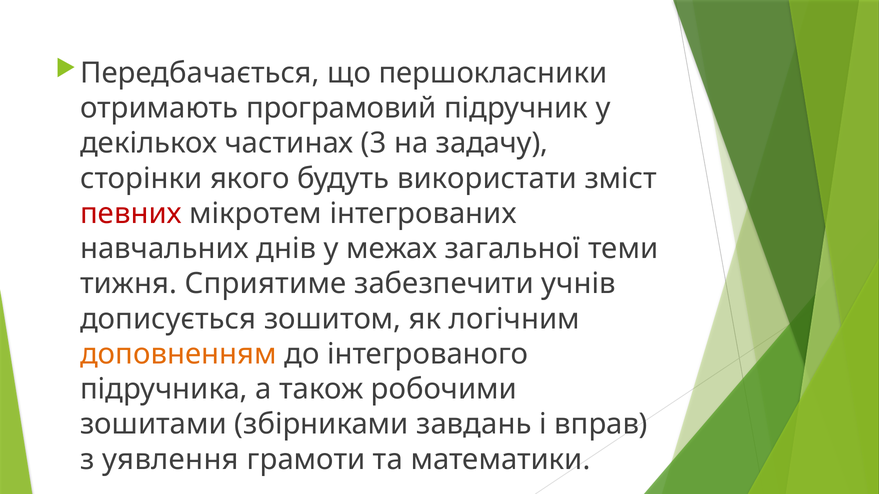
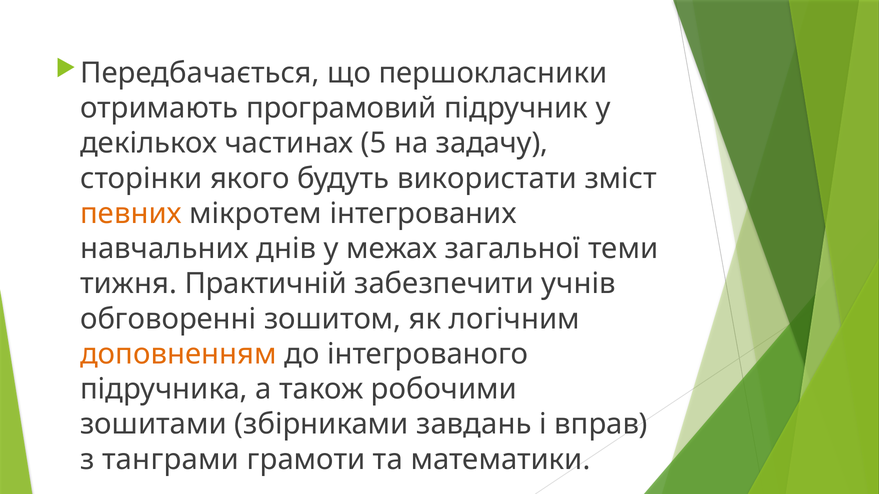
3: 3 -> 5 (374, 143)
певних colour: red -> orange (131, 214)
Сприятиме: Сприятиме -> Практичній (266, 284)
дописується: дописується -> обговоренні (168, 319)
уявлення: уявлення -> танграми (171, 460)
